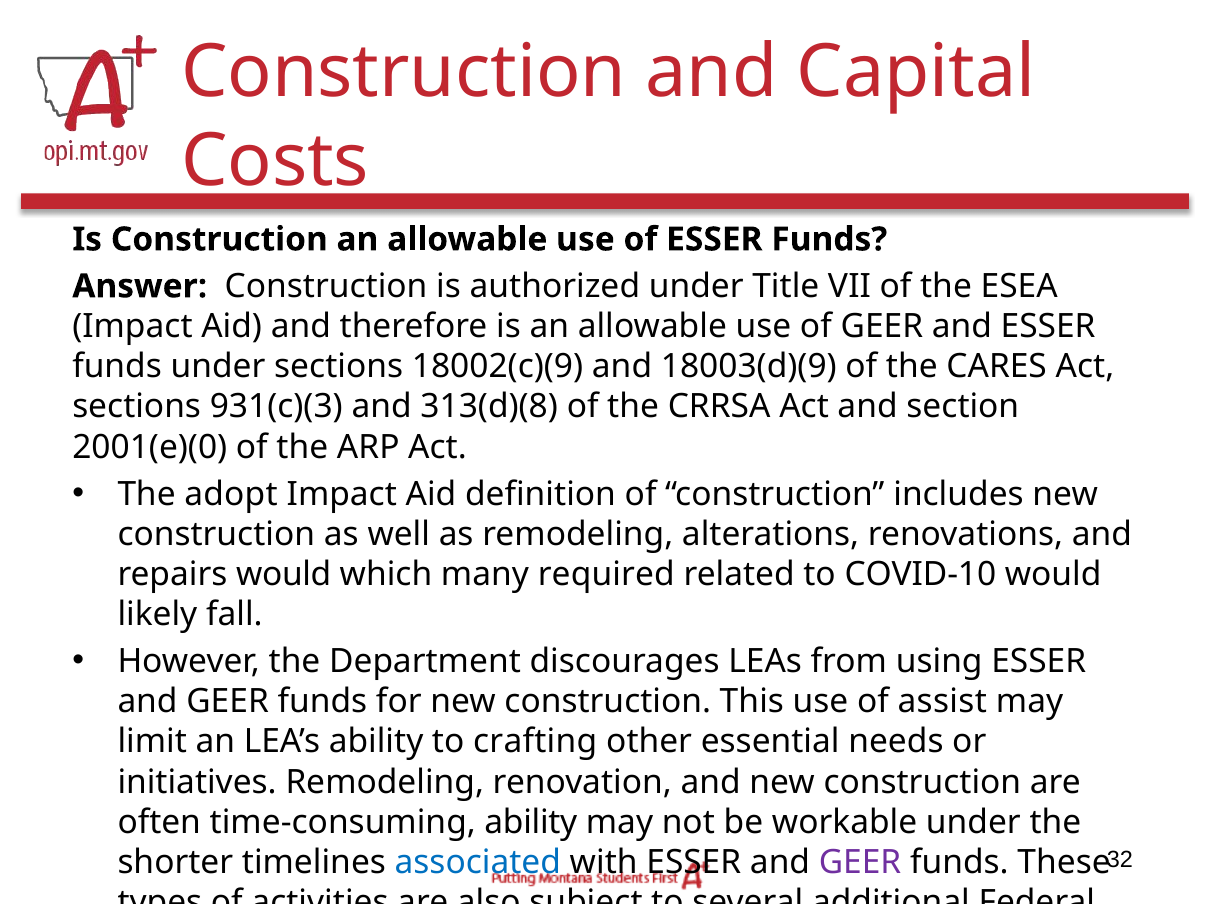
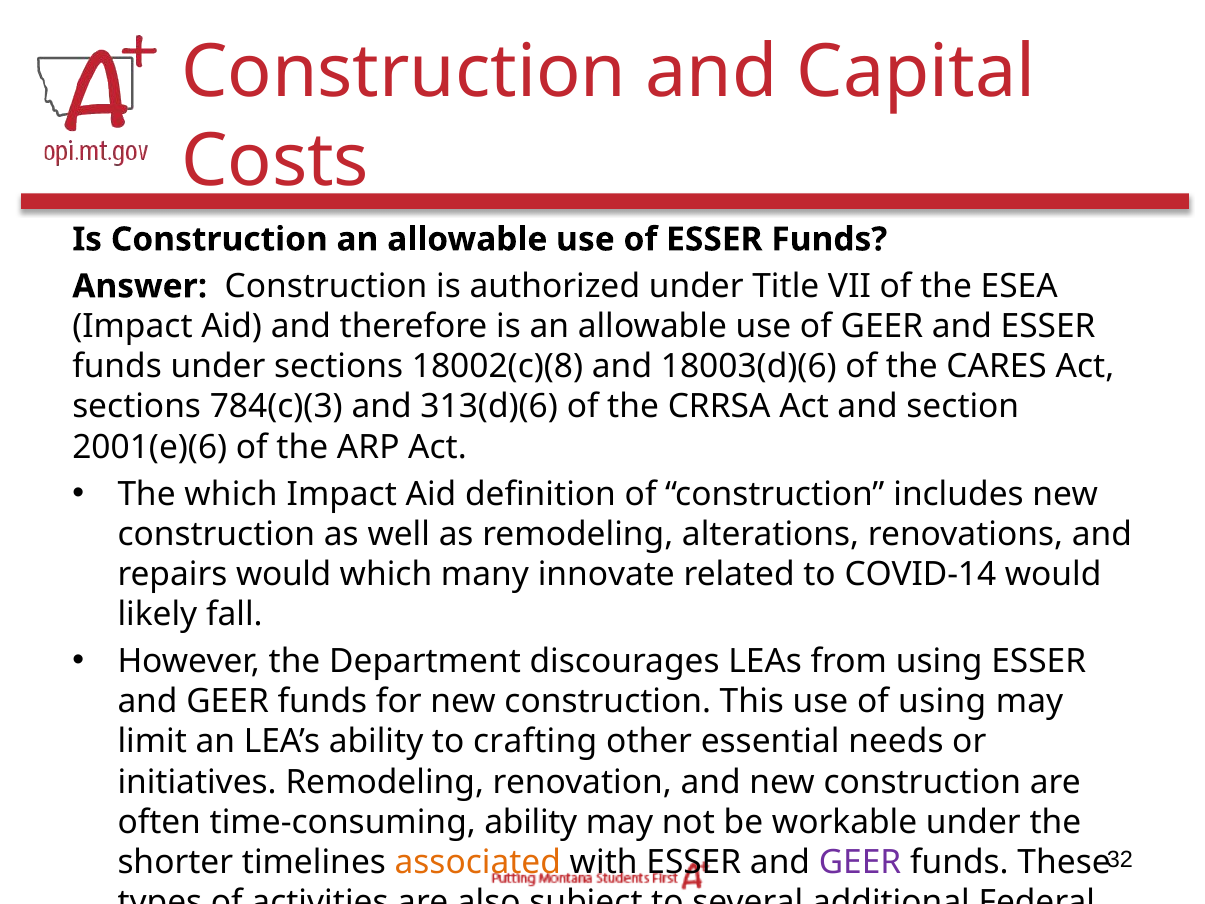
18002(c)(9: 18002(c)(9 -> 18002(c)(8 (498, 367)
18003(d)(9: 18003(d)(9 -> 18003(d)(6 (749, 367)
931(c)(3: 931(c)(3 -> 784(c)(3 (276, 407)
313(d)(8: 313(d)(8 -> 313(d)(6 (489, 407)
2001(e)(0: 2001(e)(0 -> 2001(e)(6 (150, 447)
The adopt: adopt -> which (231, 494)
required: required -> innovate (606, 574)
COVID-10: COVID-10 -> COVID-14 (920, 574)
of assist: assist -> using (942, 701)
associated colour: blue -> orange (478, 862)
